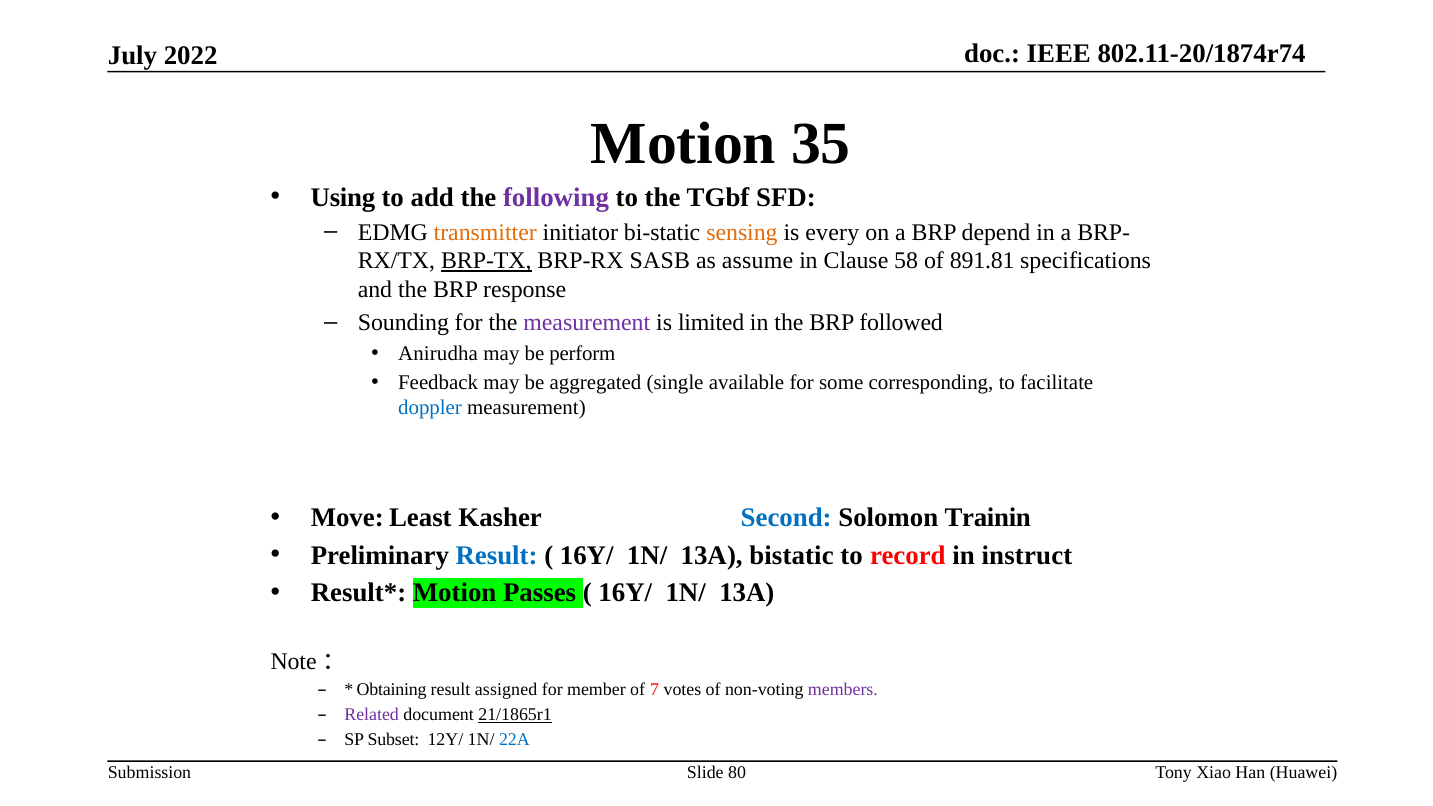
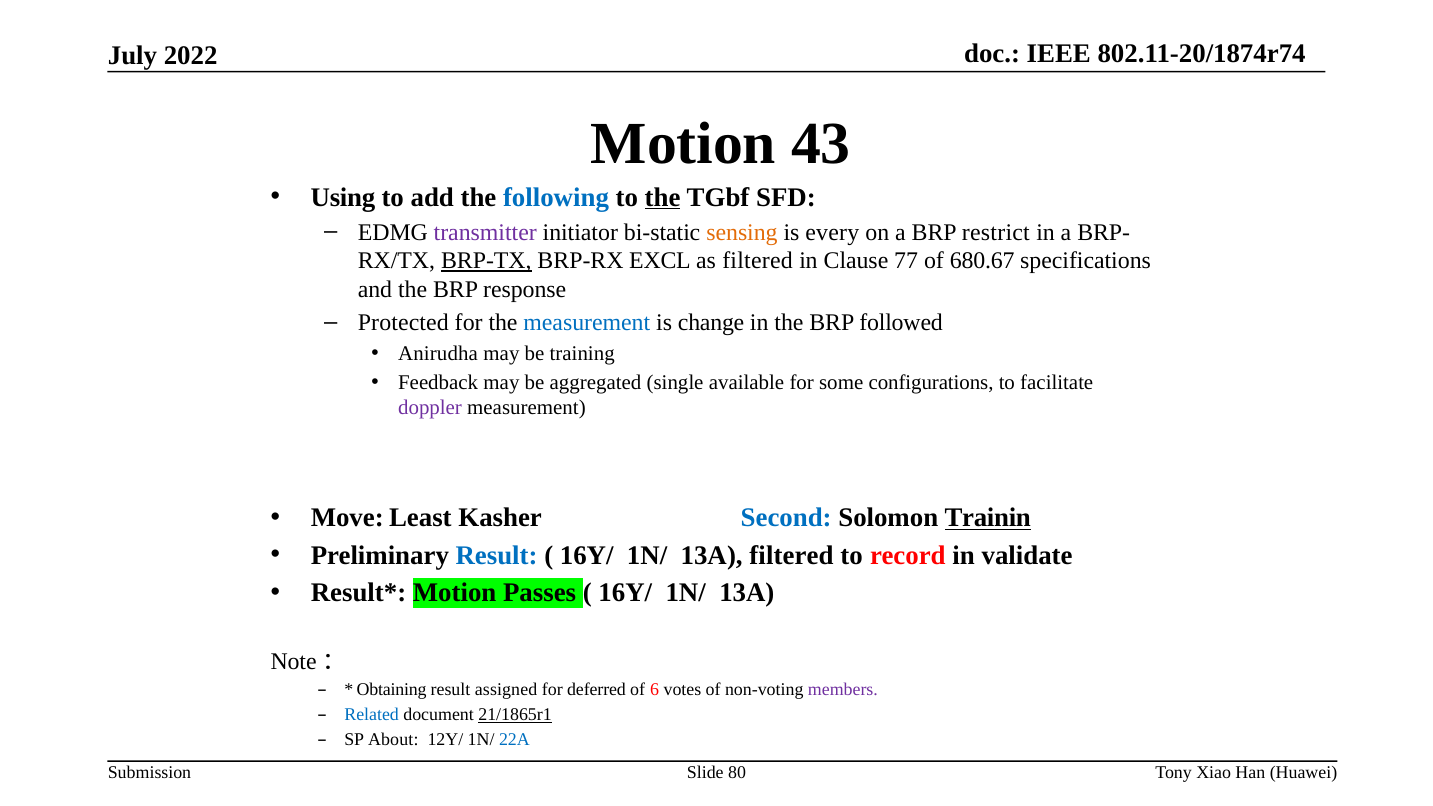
35: 35 -> 43 (821, 144)
following colour: purple -> blue (556, 197)
the underline: none -> present (663, 197)
transmitter colour: orange -> purple (485, 232)
depend: depend -> restrict (996, 232)
SASB: SASB -> EXCL (660, 261)
as assume: assume -> filtered (758, 261)
58: 58 -> 77 (906, 261)
891.81: 891.81 -> 680.67 (982, 261)
Sounding: Sounding -> Protected (403, 323)
measurement colour: purple -> blue (587, 323)
limited: limited -> change (711, 323)
perform: perform -> training (582, 354)
corresponding: corresponding -> configurations (931, 383)
doppler colour: blue -> purple (430, 408)
Trainin underline: none -> present (988, 518)
13A bistatic: bistatic -> filtered (792, 555)
instruct: instruct -> validate (1027, 555)
member: member -> deferred (597, 690)
7: 7 -> 6 (655, 690)
Related colour: purple -> blue (372, 715)
Subset: Subset -> About (393, 740)
